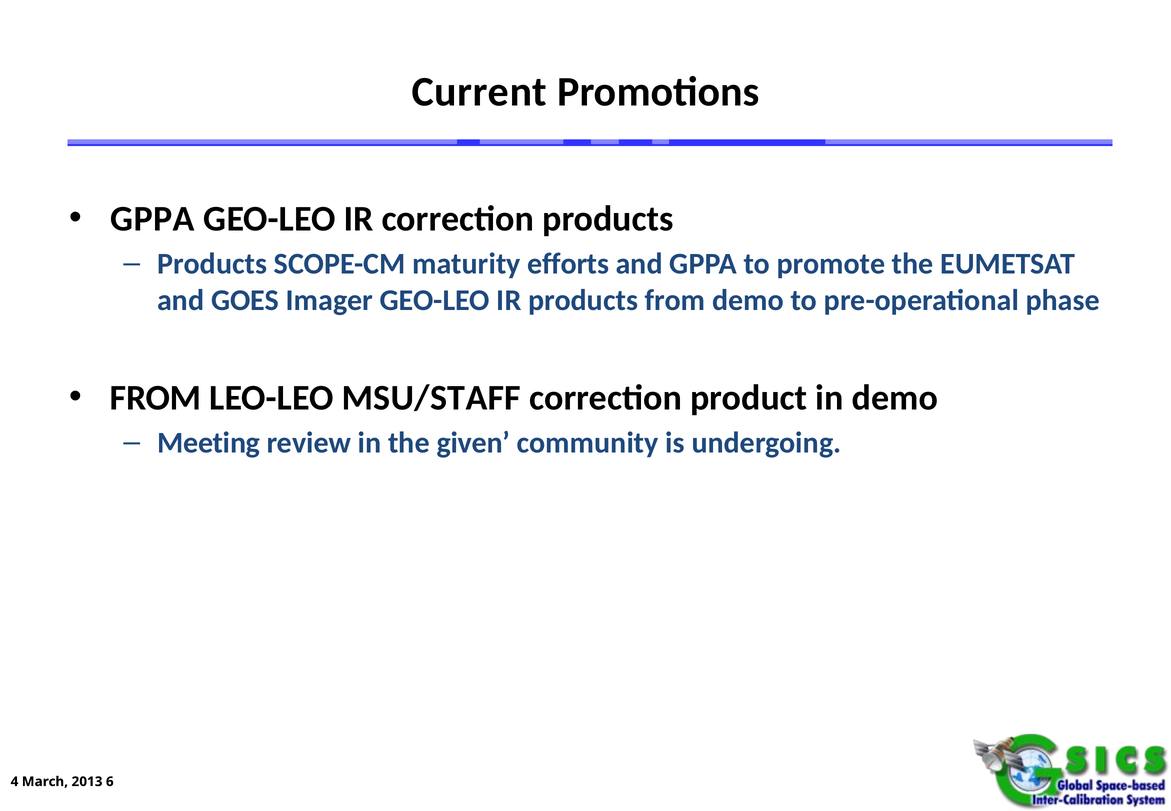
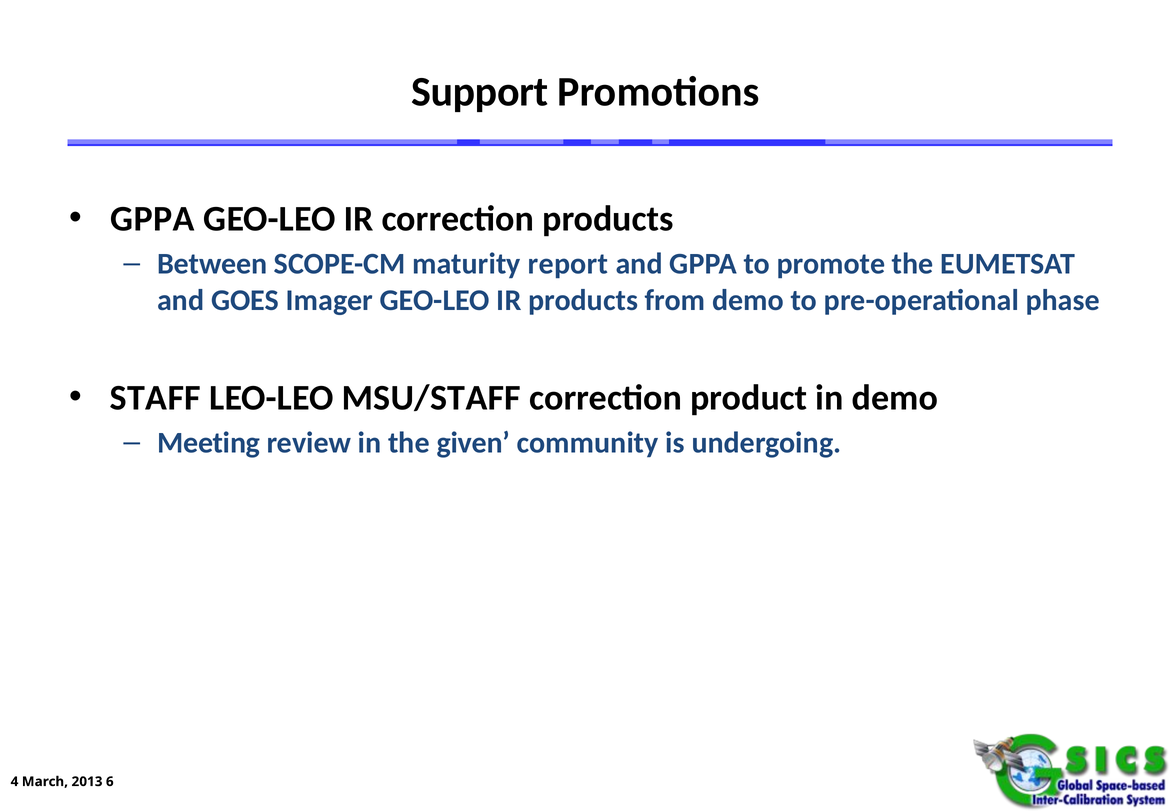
Current: Current -> Support (480, 92)
Products: Products -> Between (212, 264)
efforts: efforts -> report (568, 264)
FROM: FROM -> STAFF (155, 398)
